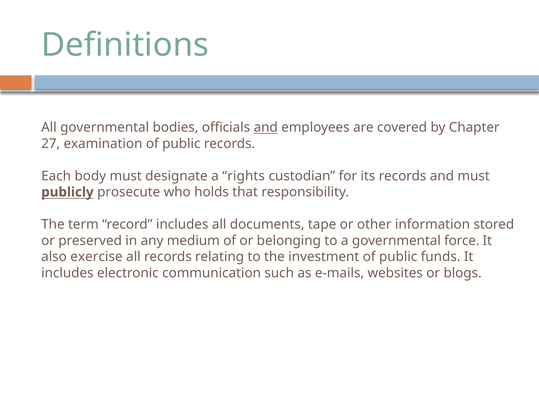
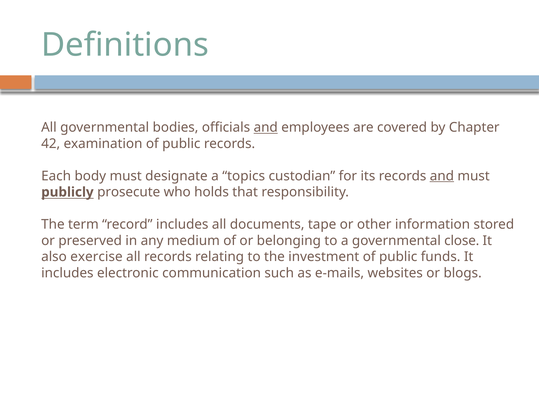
27: 27 -> 42 (51, 144)
rights: rights -> topics (244, 176)
and underline: none -> present (442, 176)
force: force -> close (462, 241)
